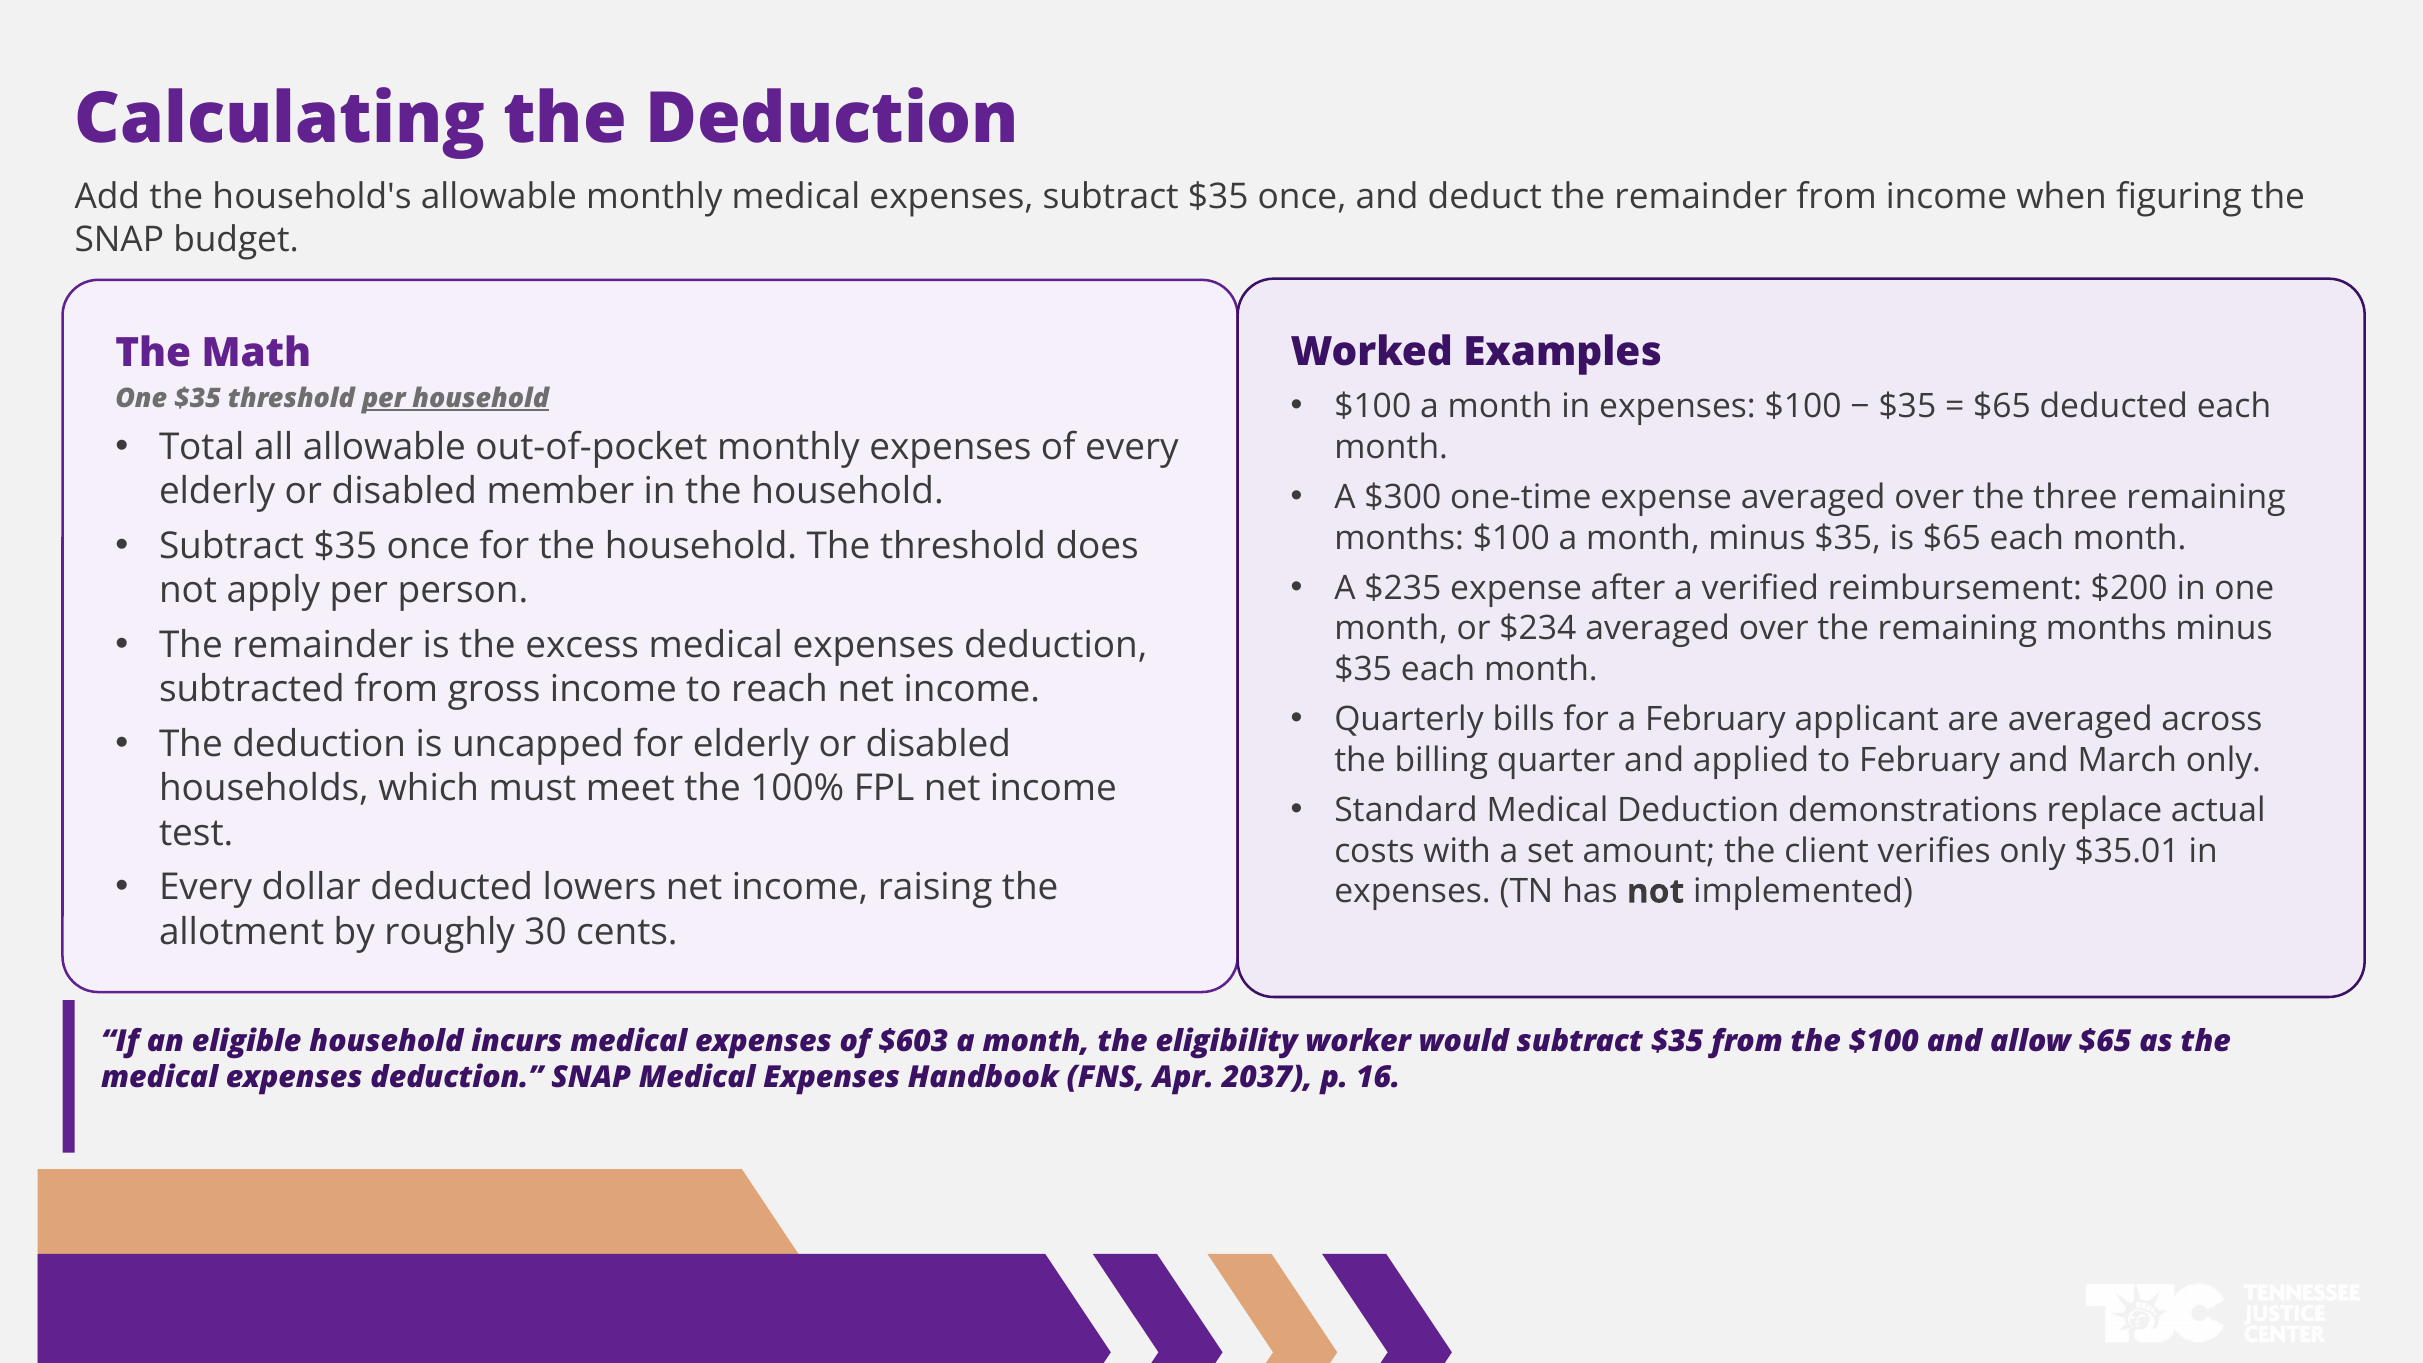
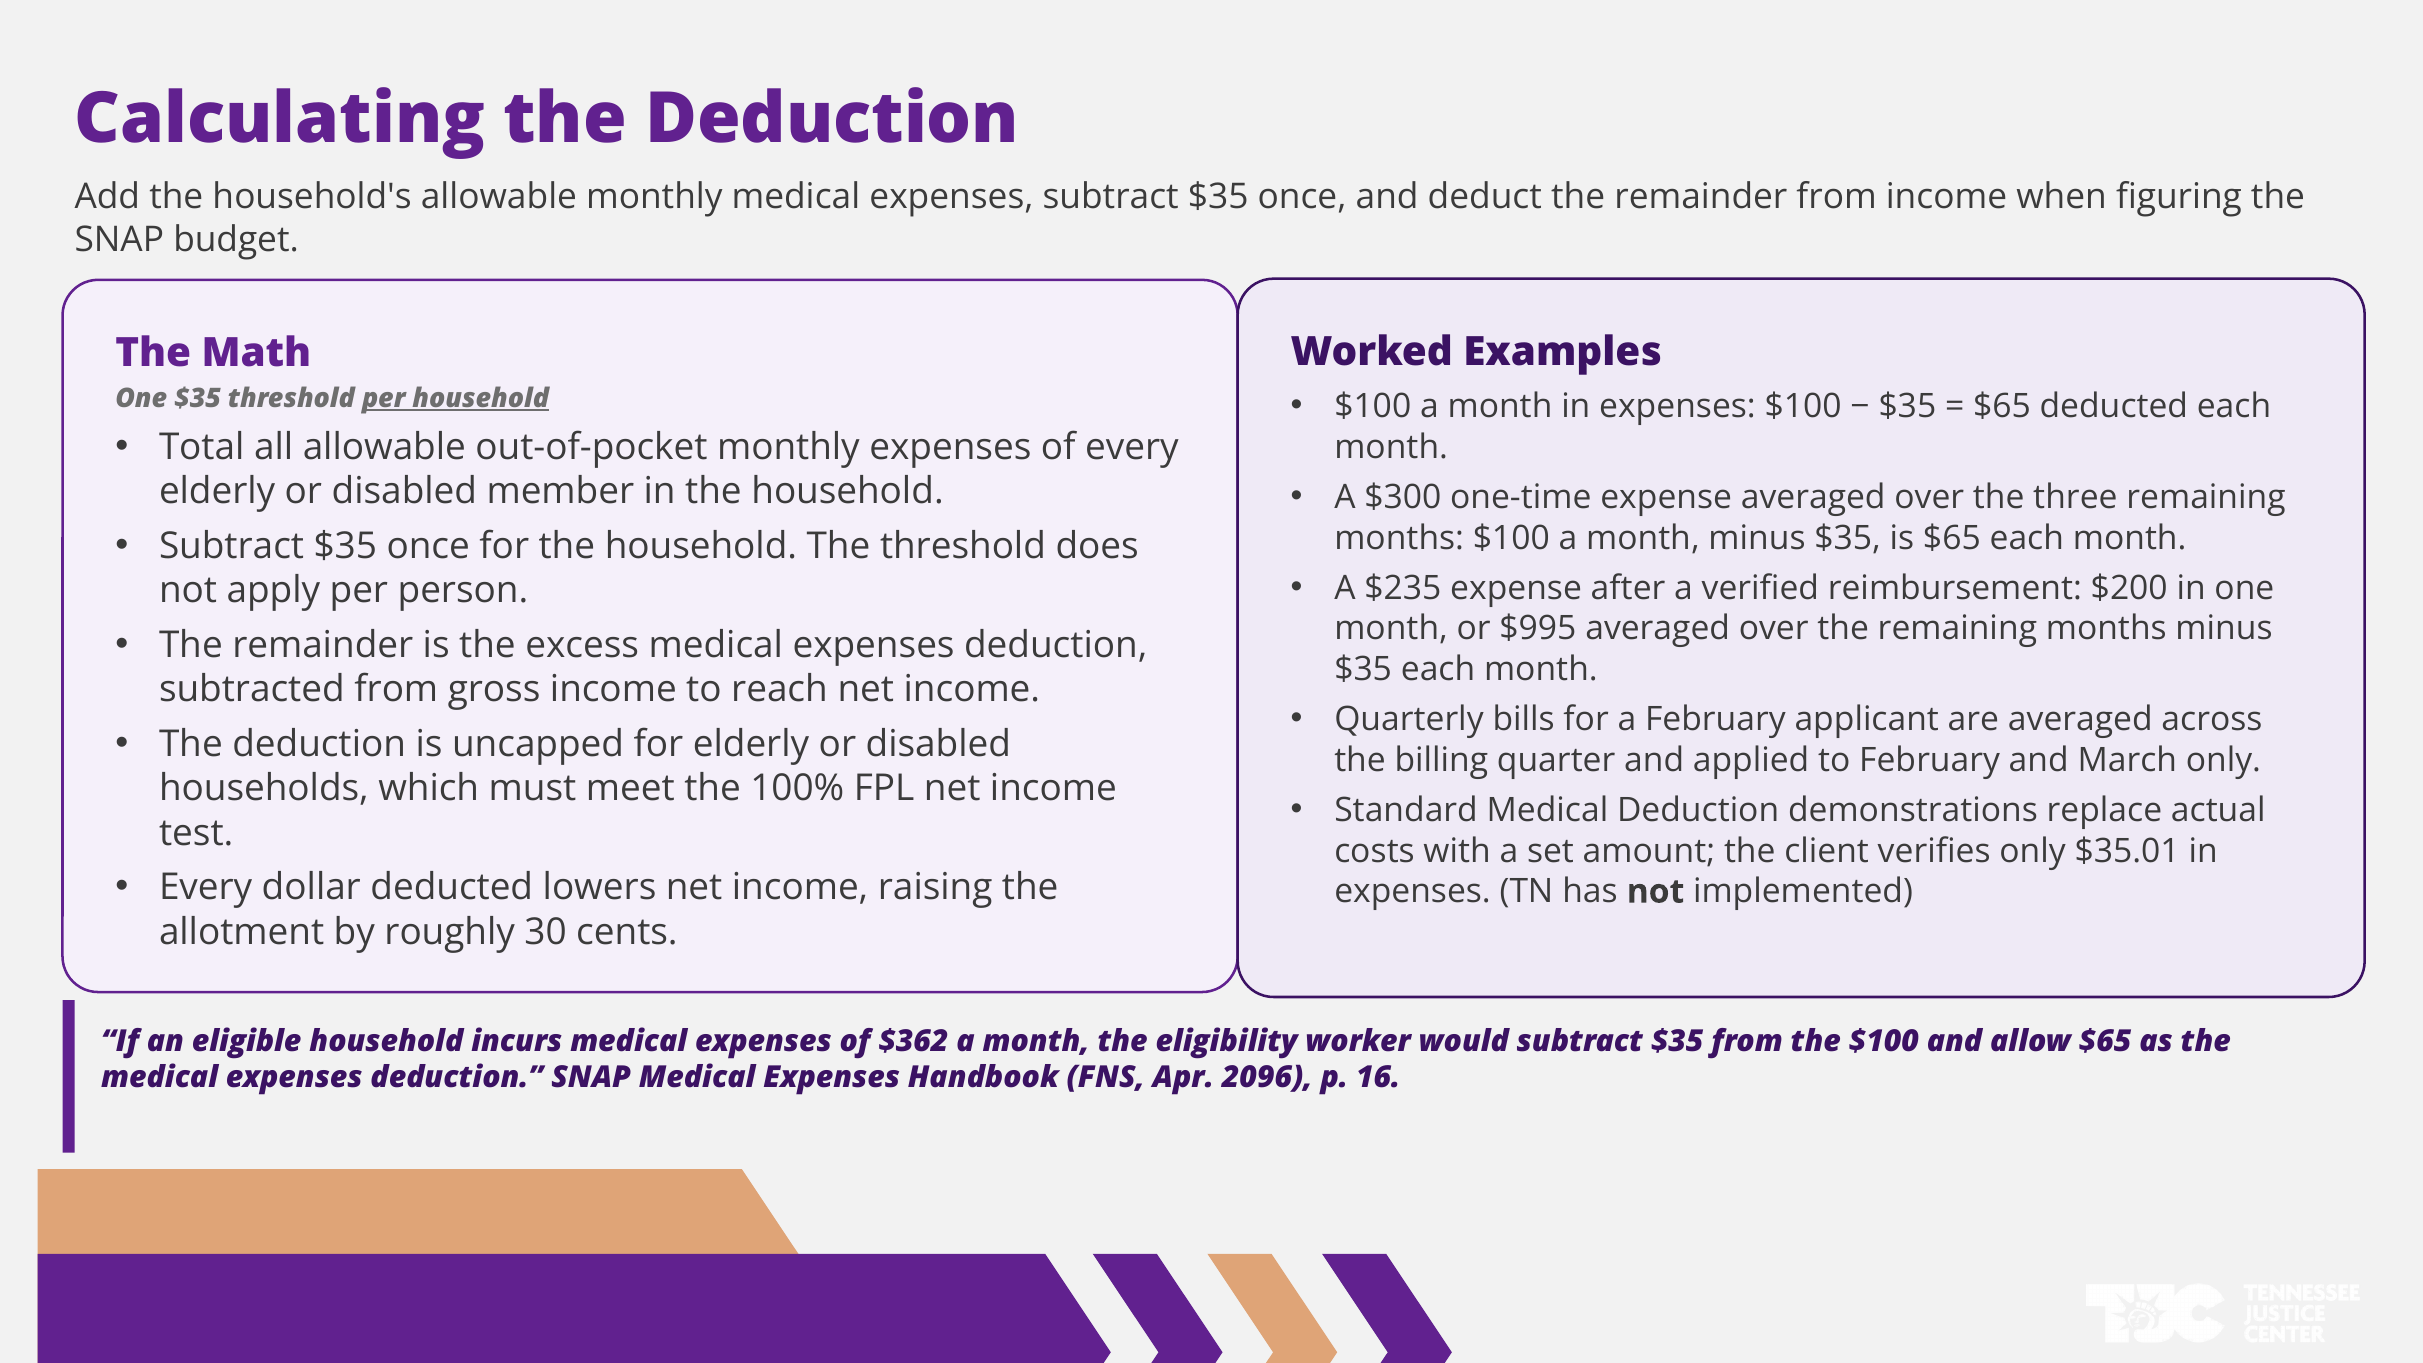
$234: $234 -> $995 (1538, 629)
$603: $603 -> $362 (913, 1041)
2037: 2037 -> 2096 (1267, 1077)
